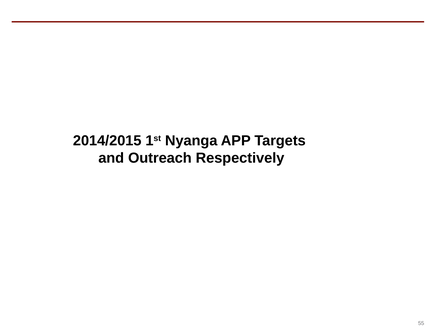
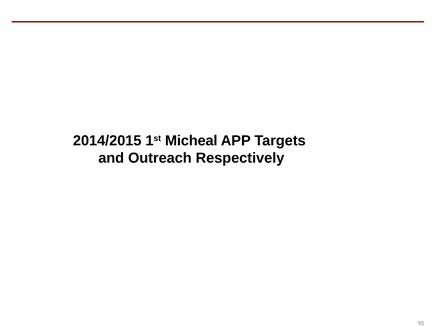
Nyanga: Nyanga -> Micheal (191, 140)
